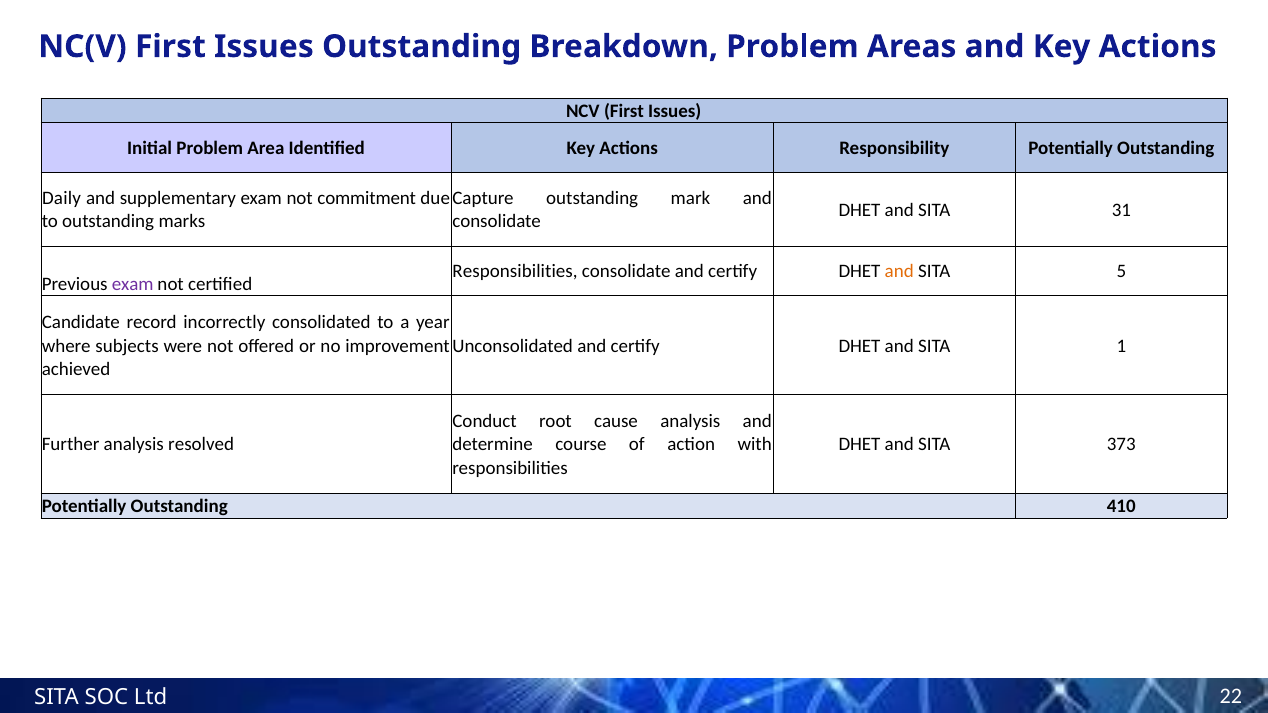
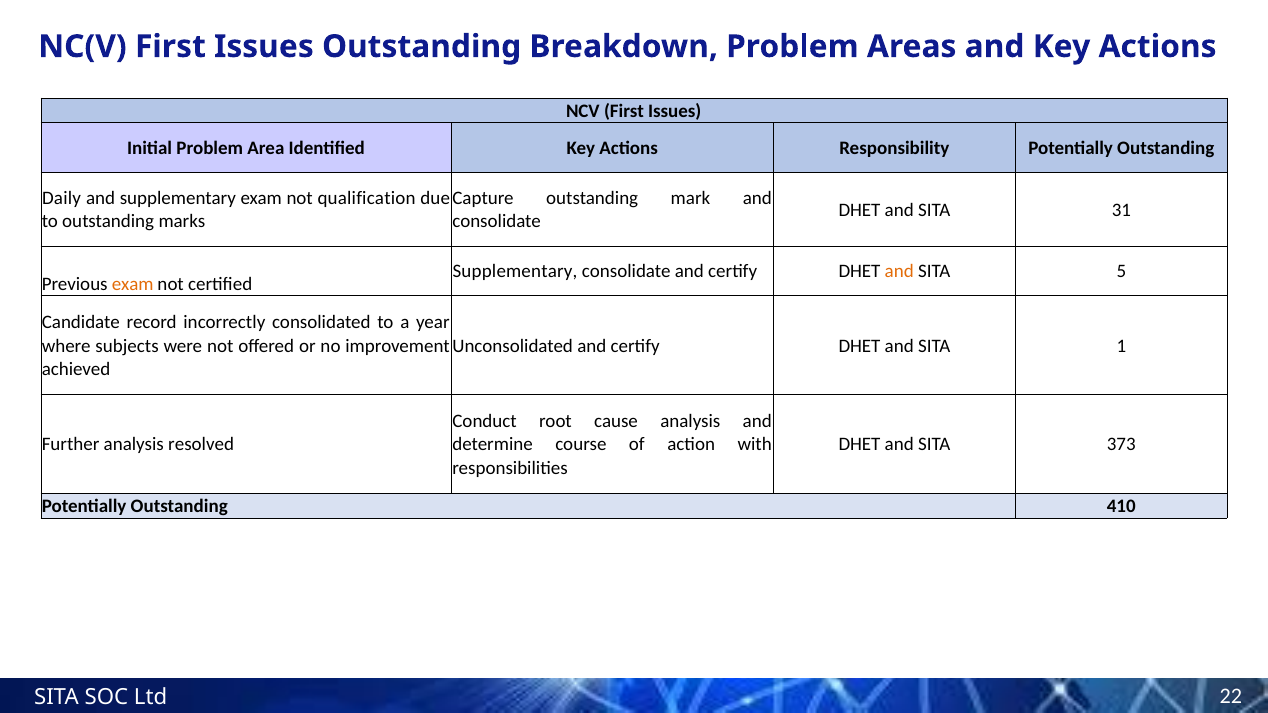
commitment: commitment -> qualification (367, 198)
Responsibilities: Responsibilities -> Supplementary (515, 272)
exam colour: purple -> orange (133, 284)
